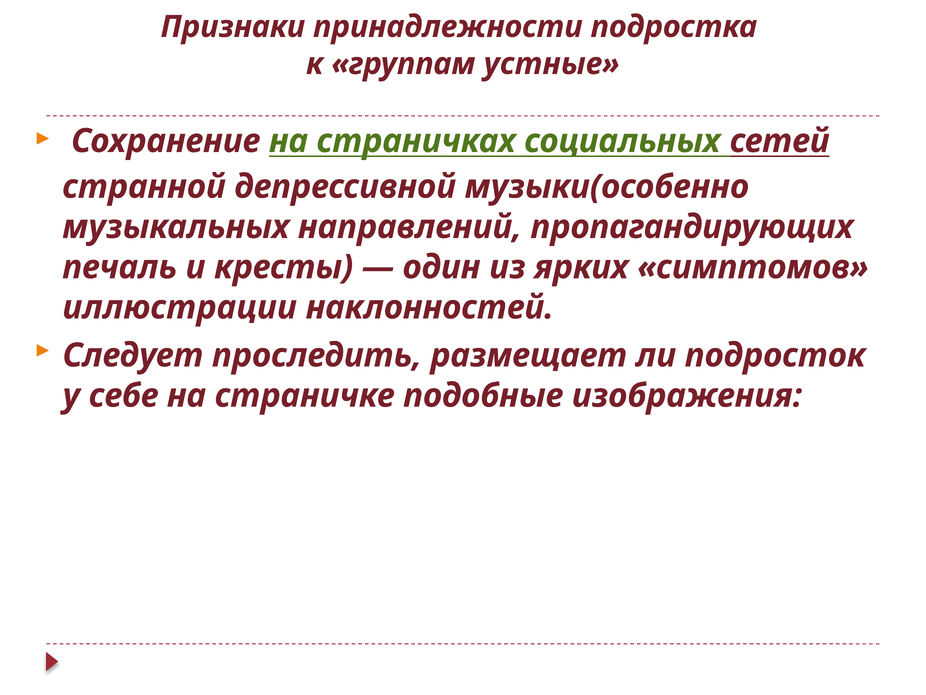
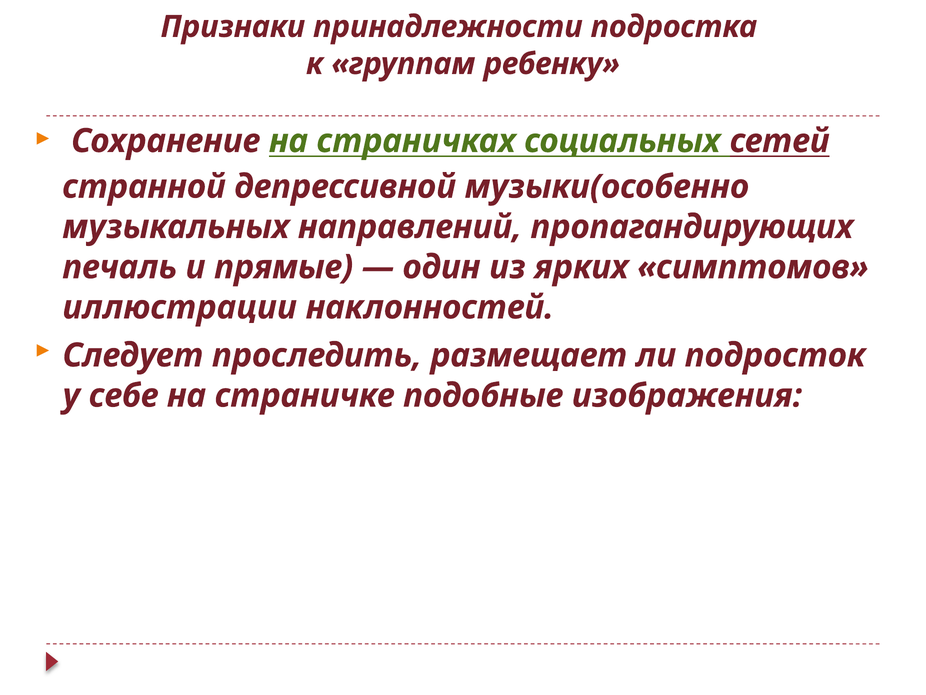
устные: устные -> ребенку (552, 64)
кресты: кресты -> прямые (284, 267)
